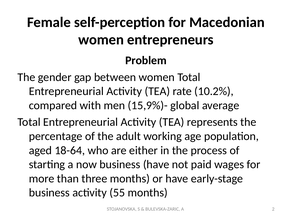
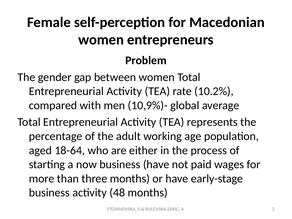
15,9%)-: 15,9%)- -> 10,9%)- (148, 105)
55: 55 -> 48 (117, 193)
